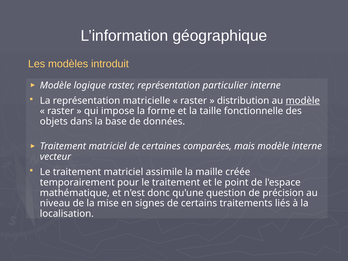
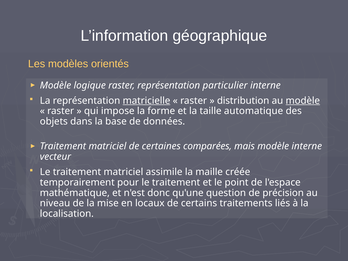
introduit: introduit -> orientés (110, 64)
matricielle underline: none -> present (147, 101)
fonctionnelle: fonctionnelle -> automatique (254, 111)
signes: signes -> locaux (150, 203)
